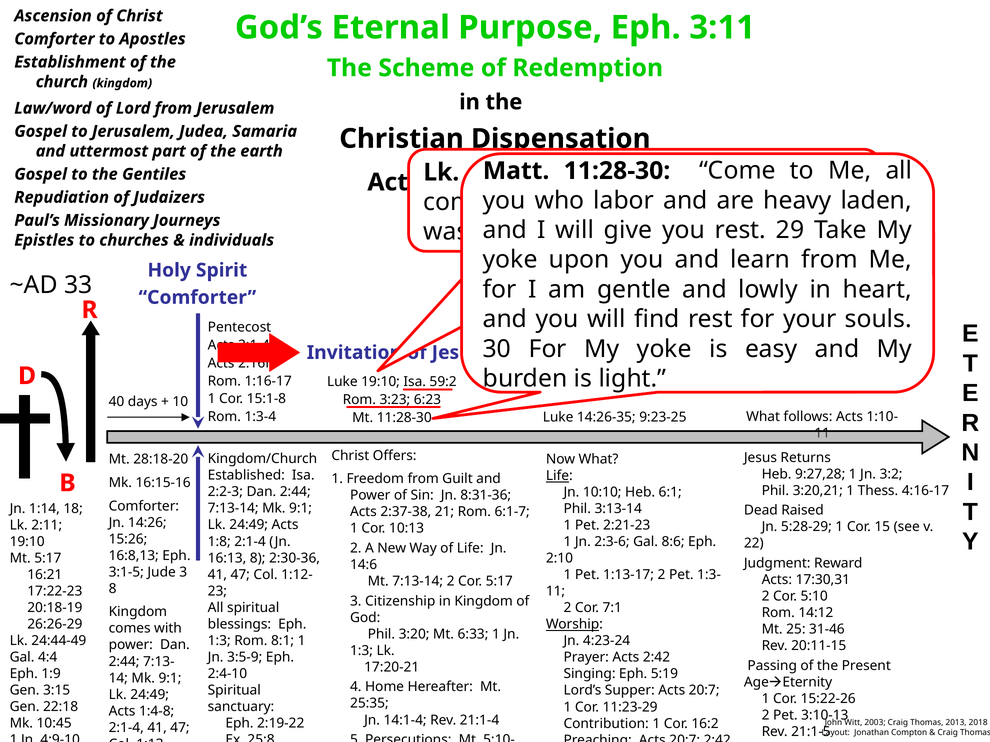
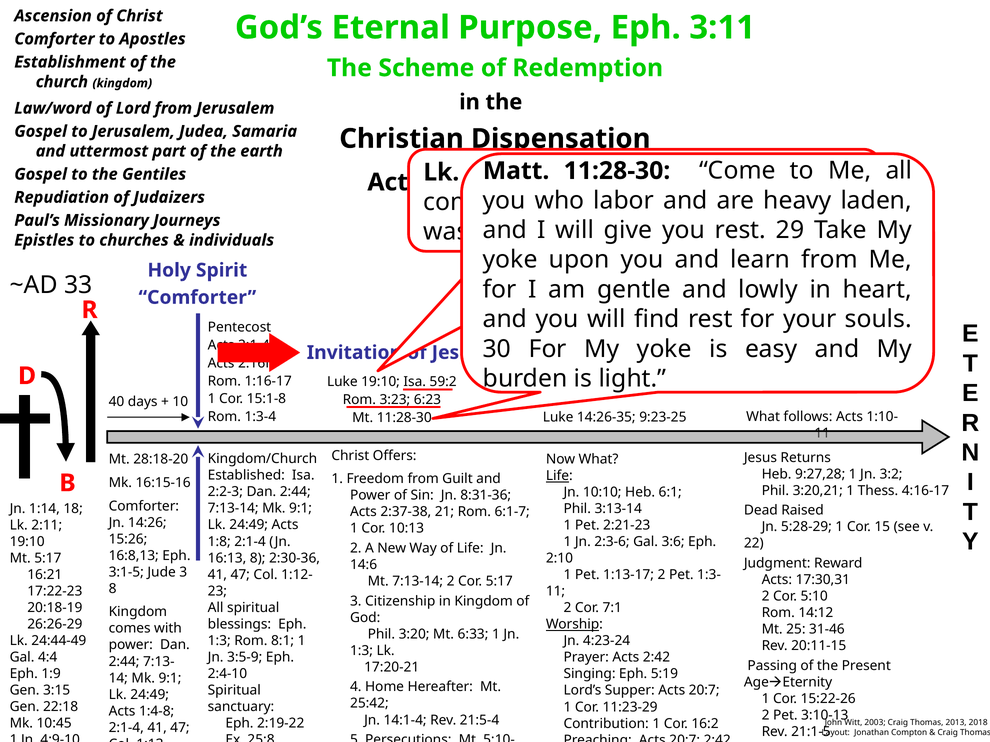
8:6: 8:6 -> 3:6 (673, 542)
25:35: 25:35 -> 25:42 (369, 704)
21:1-4: 21:1-4 -> 21:5-4 (480, 720)
